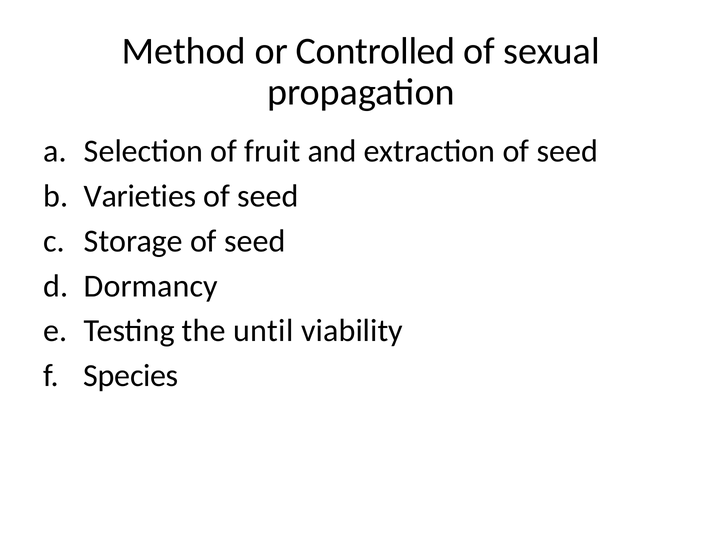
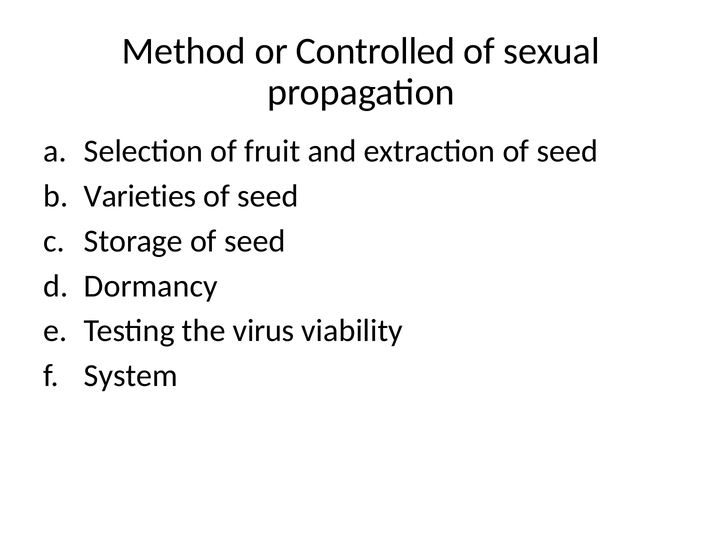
until: until -> virus (264, 331)
Species: Species -> System (131, 376)
